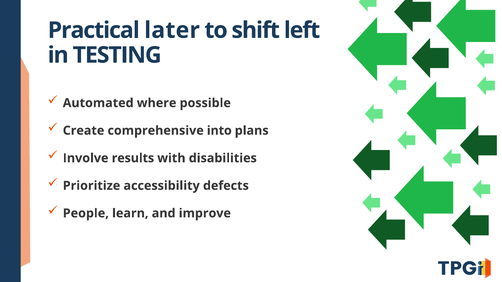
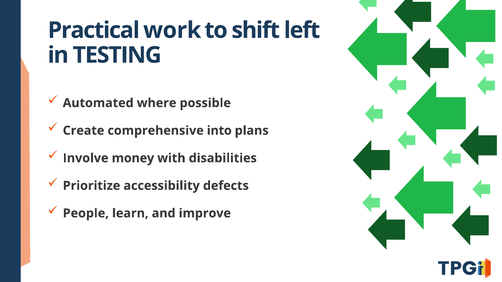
later: later -> work (172, 30)
results: results -> money (133, 158)
